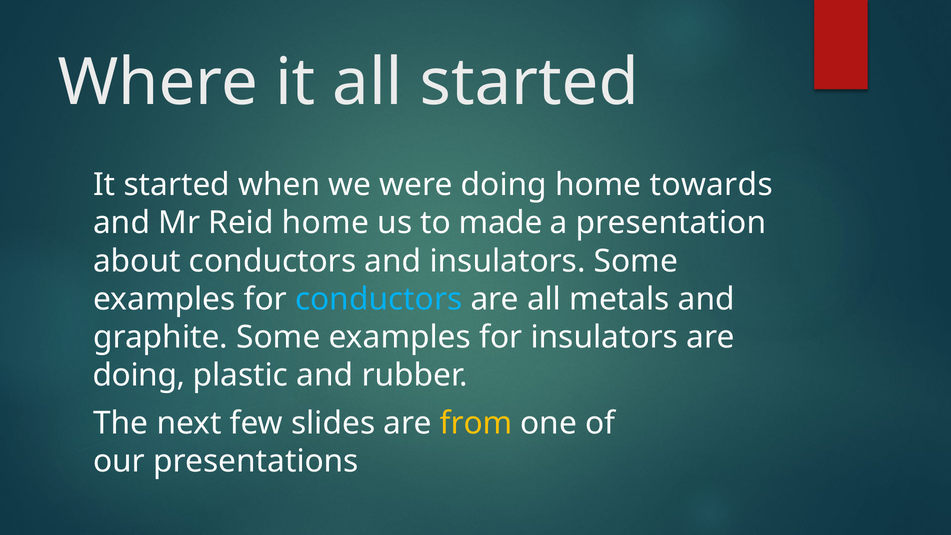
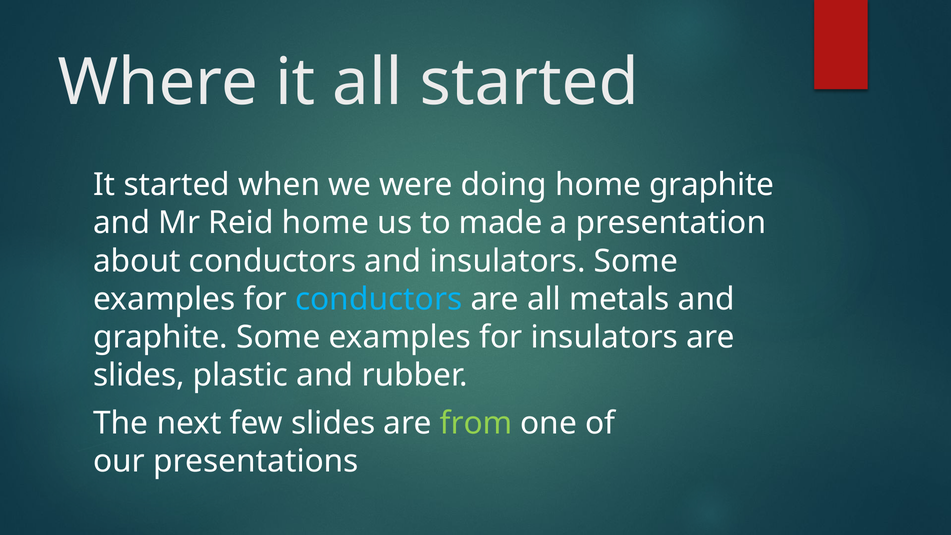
home towards: towards -> graphite (712, 185)
doing: doing -> slides (139, 375)
from colour: yellow -> light green (476, 423)
